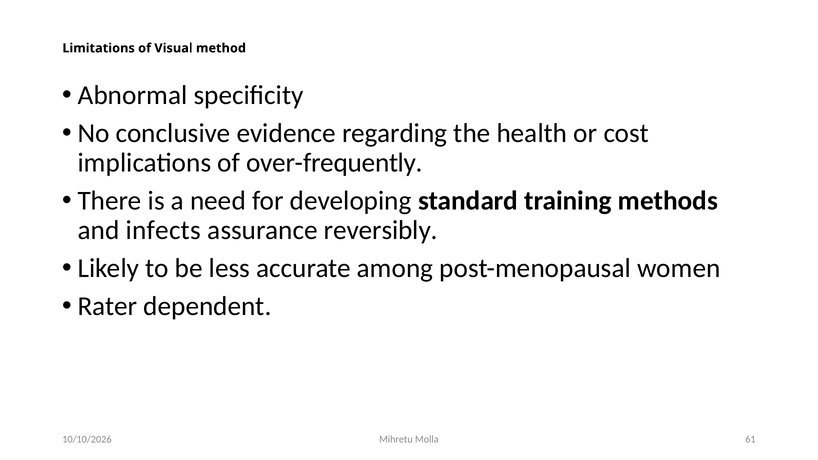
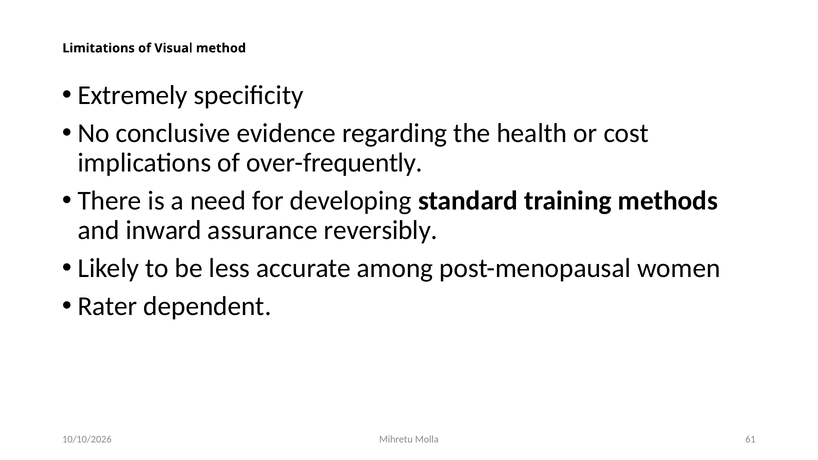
Abnormal: Abnormal -> Extremely (133, 95)
infects: infects -> inward (164, 230)
